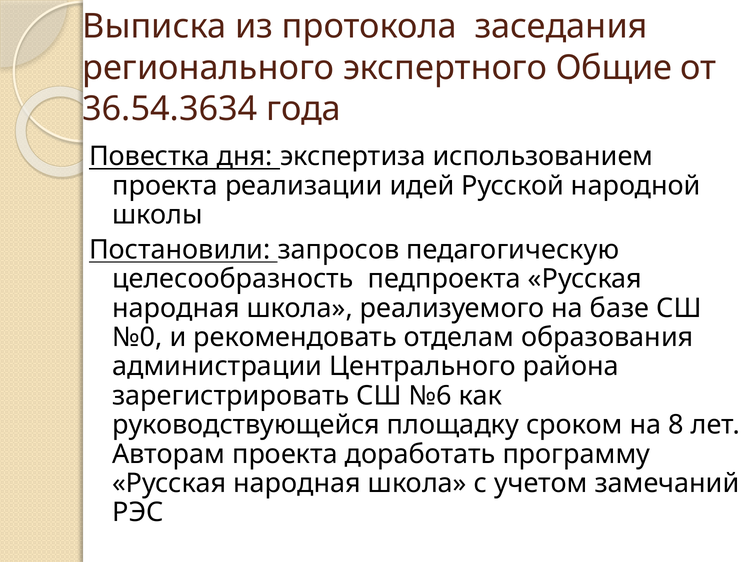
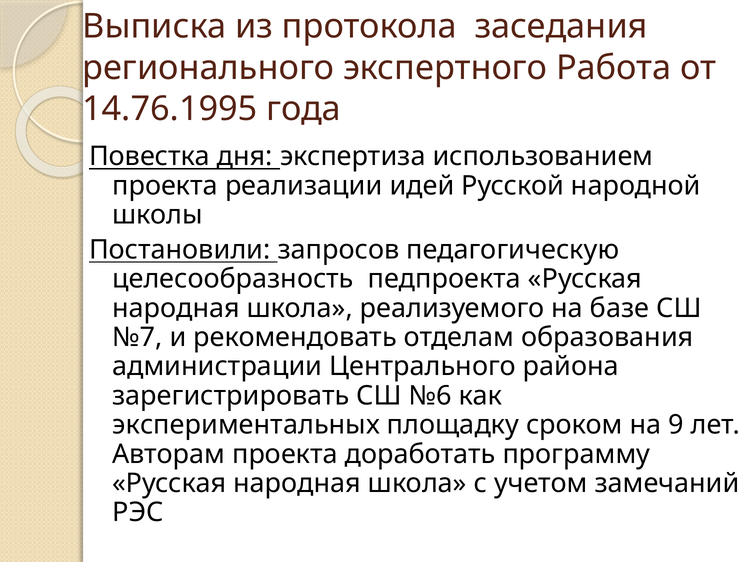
Общие: Общие -> Работа (614, 68)
36.54.3634: 36.54.3634 -> 14.76.1995 (170, 109)
№0: №0 -> №7 (137, 337)
руководствующейся: руководствующейся -> экспериментальных (246, 425)
8: 8 -> 9 (676, 425)
